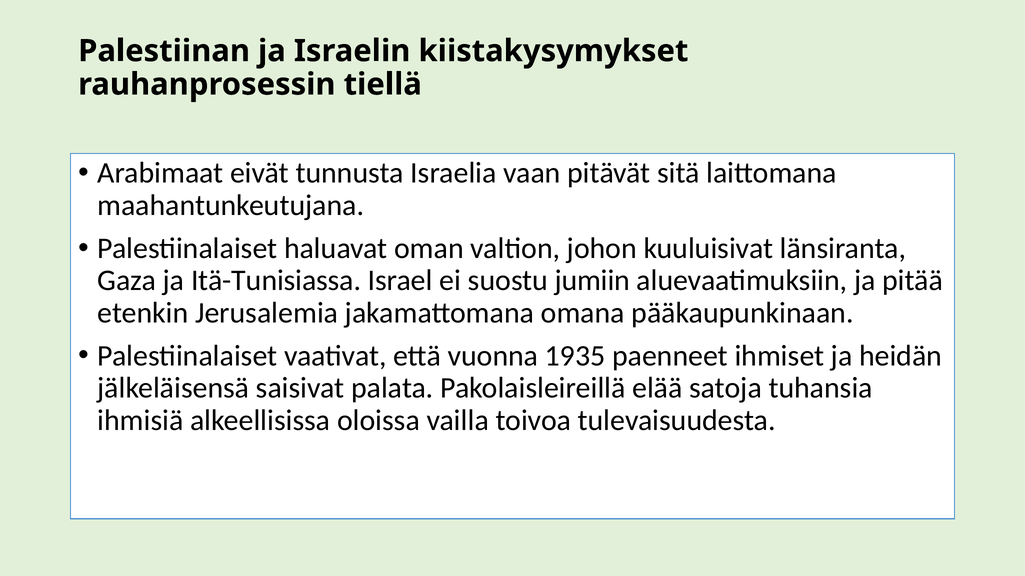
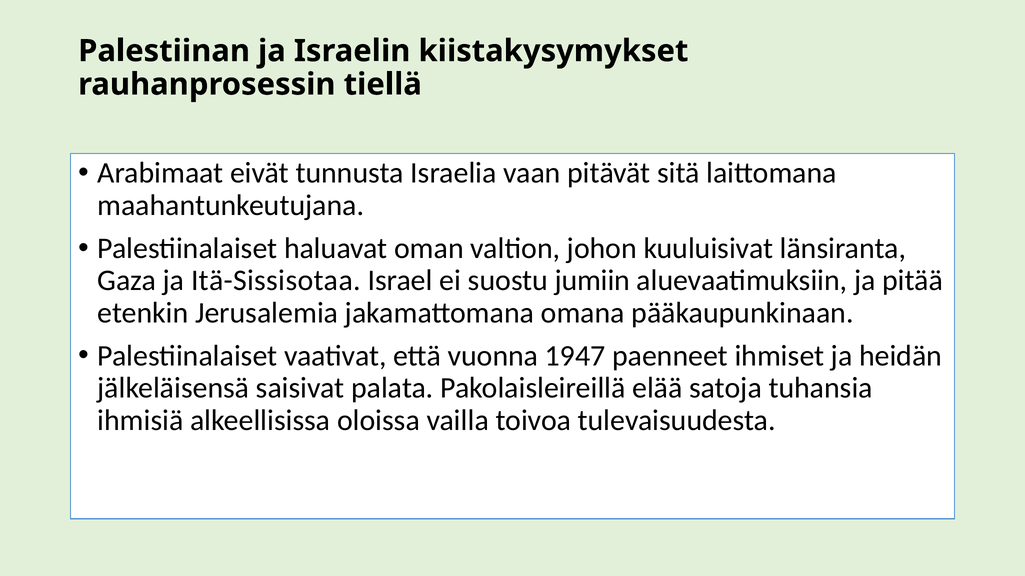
Itä-Tunisiassa: Itä-Tunisiassa -> Itä-Sissisotaa (276, 281)
1935: 1935 -> 1947 (575, 356)
